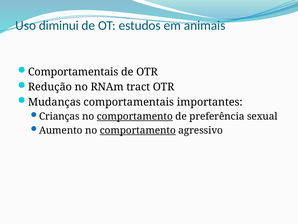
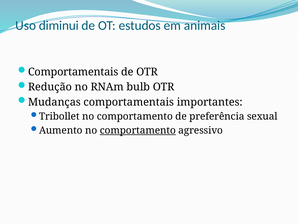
tract: tract -> bulb (138, 87)
Crianças: Crianças -> Tribollet (59, 116)
comportamento underline: present -> none (135, 116)
